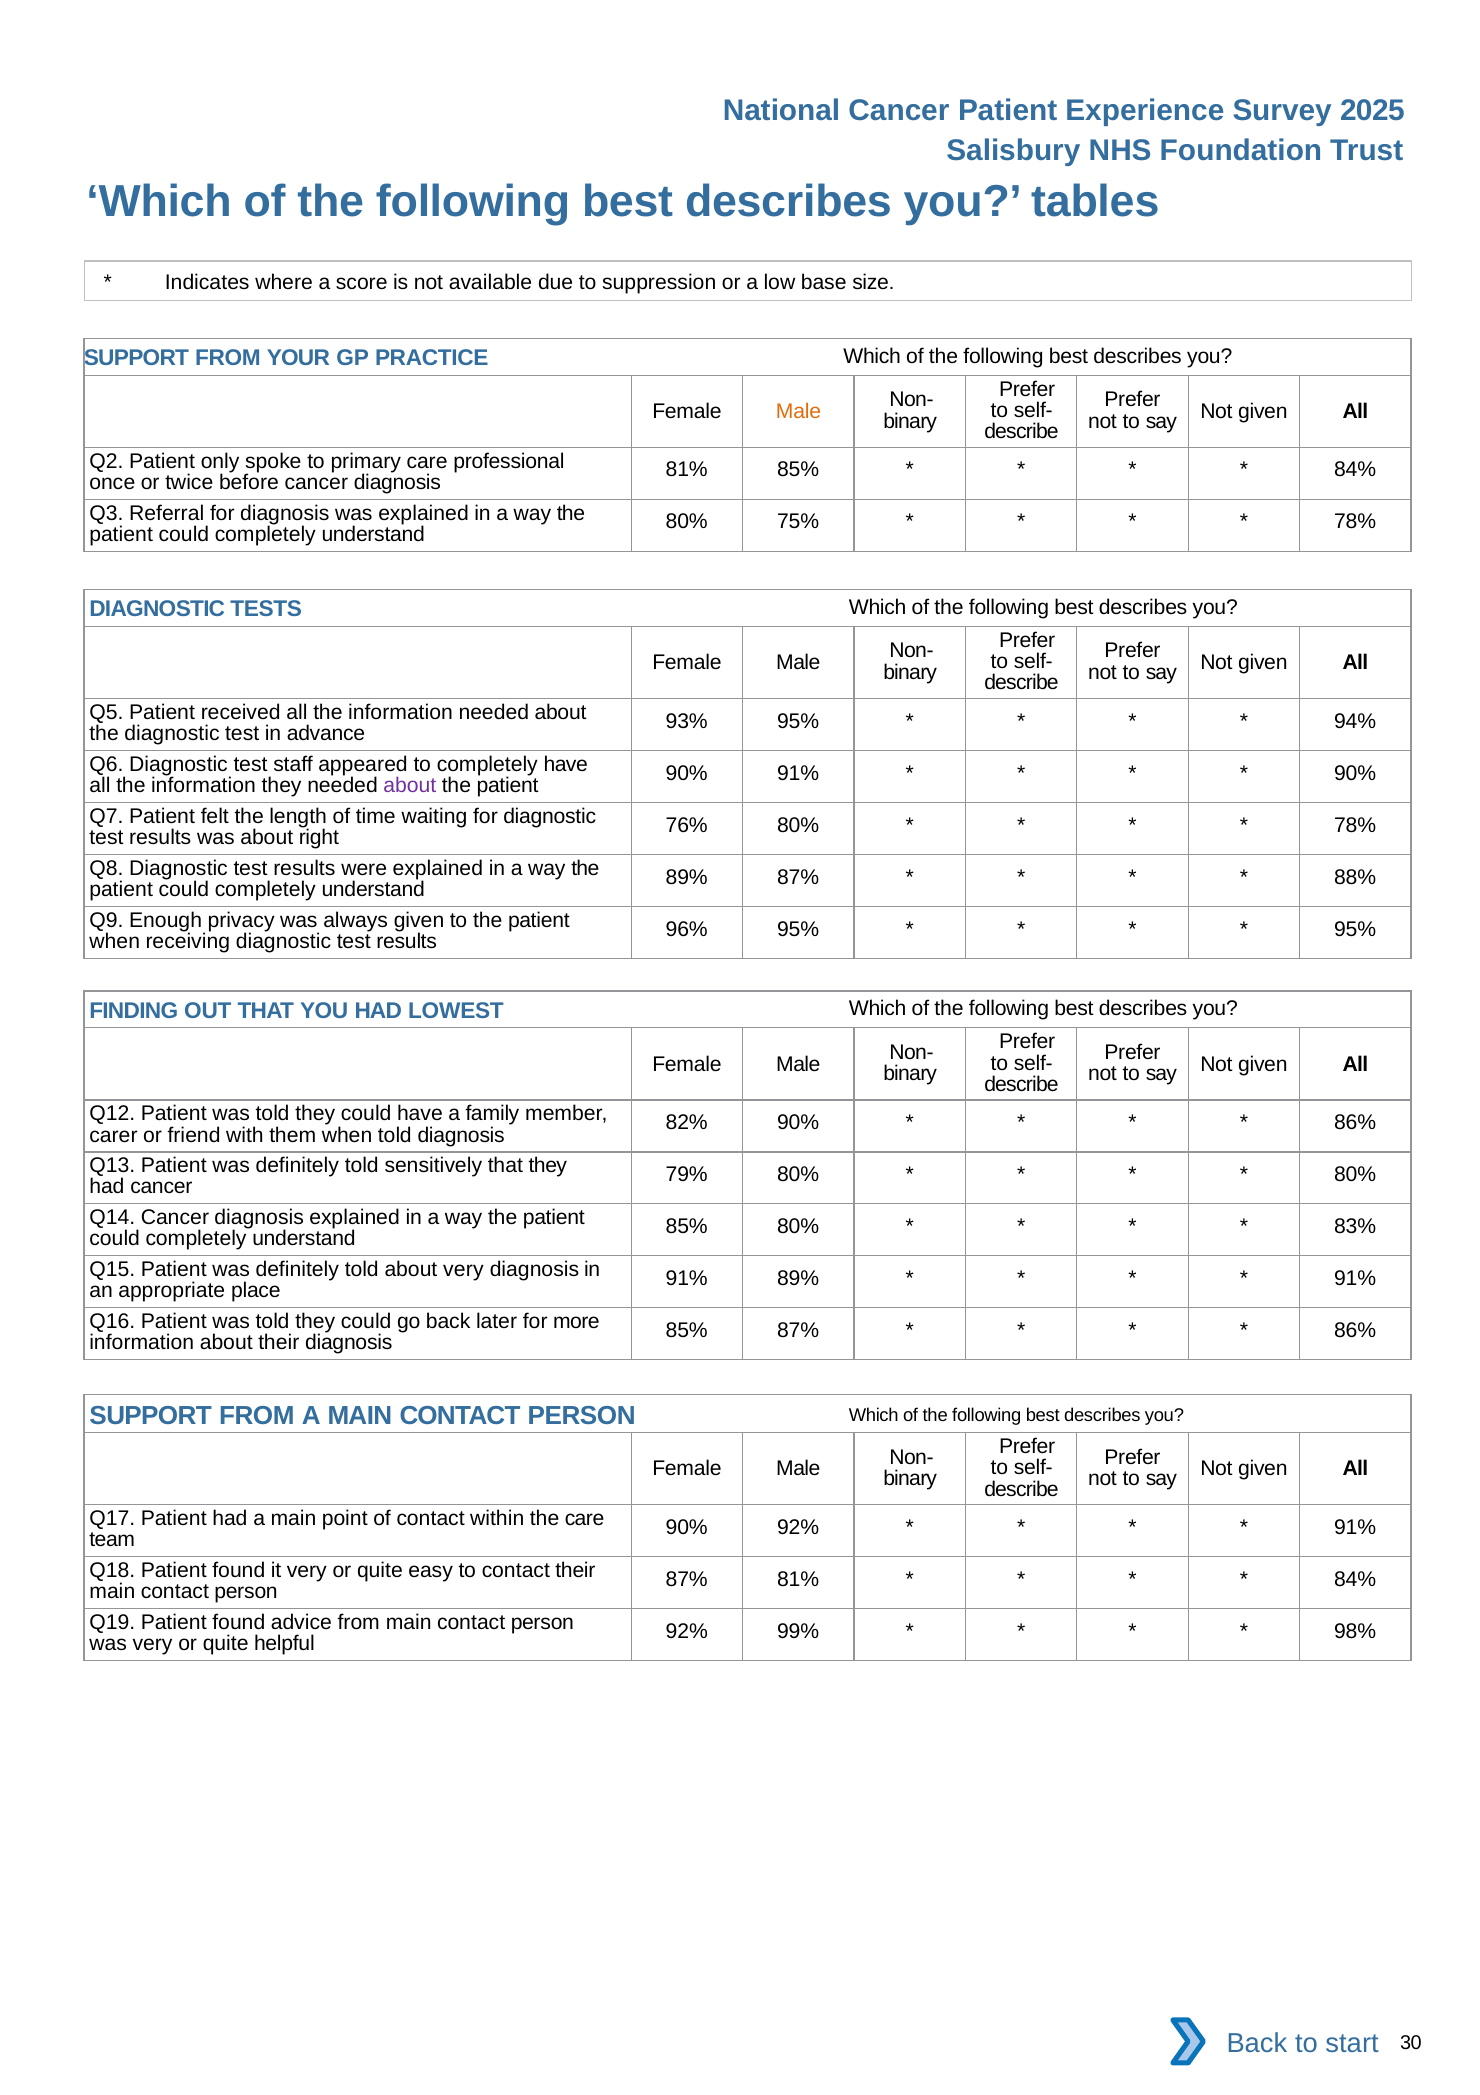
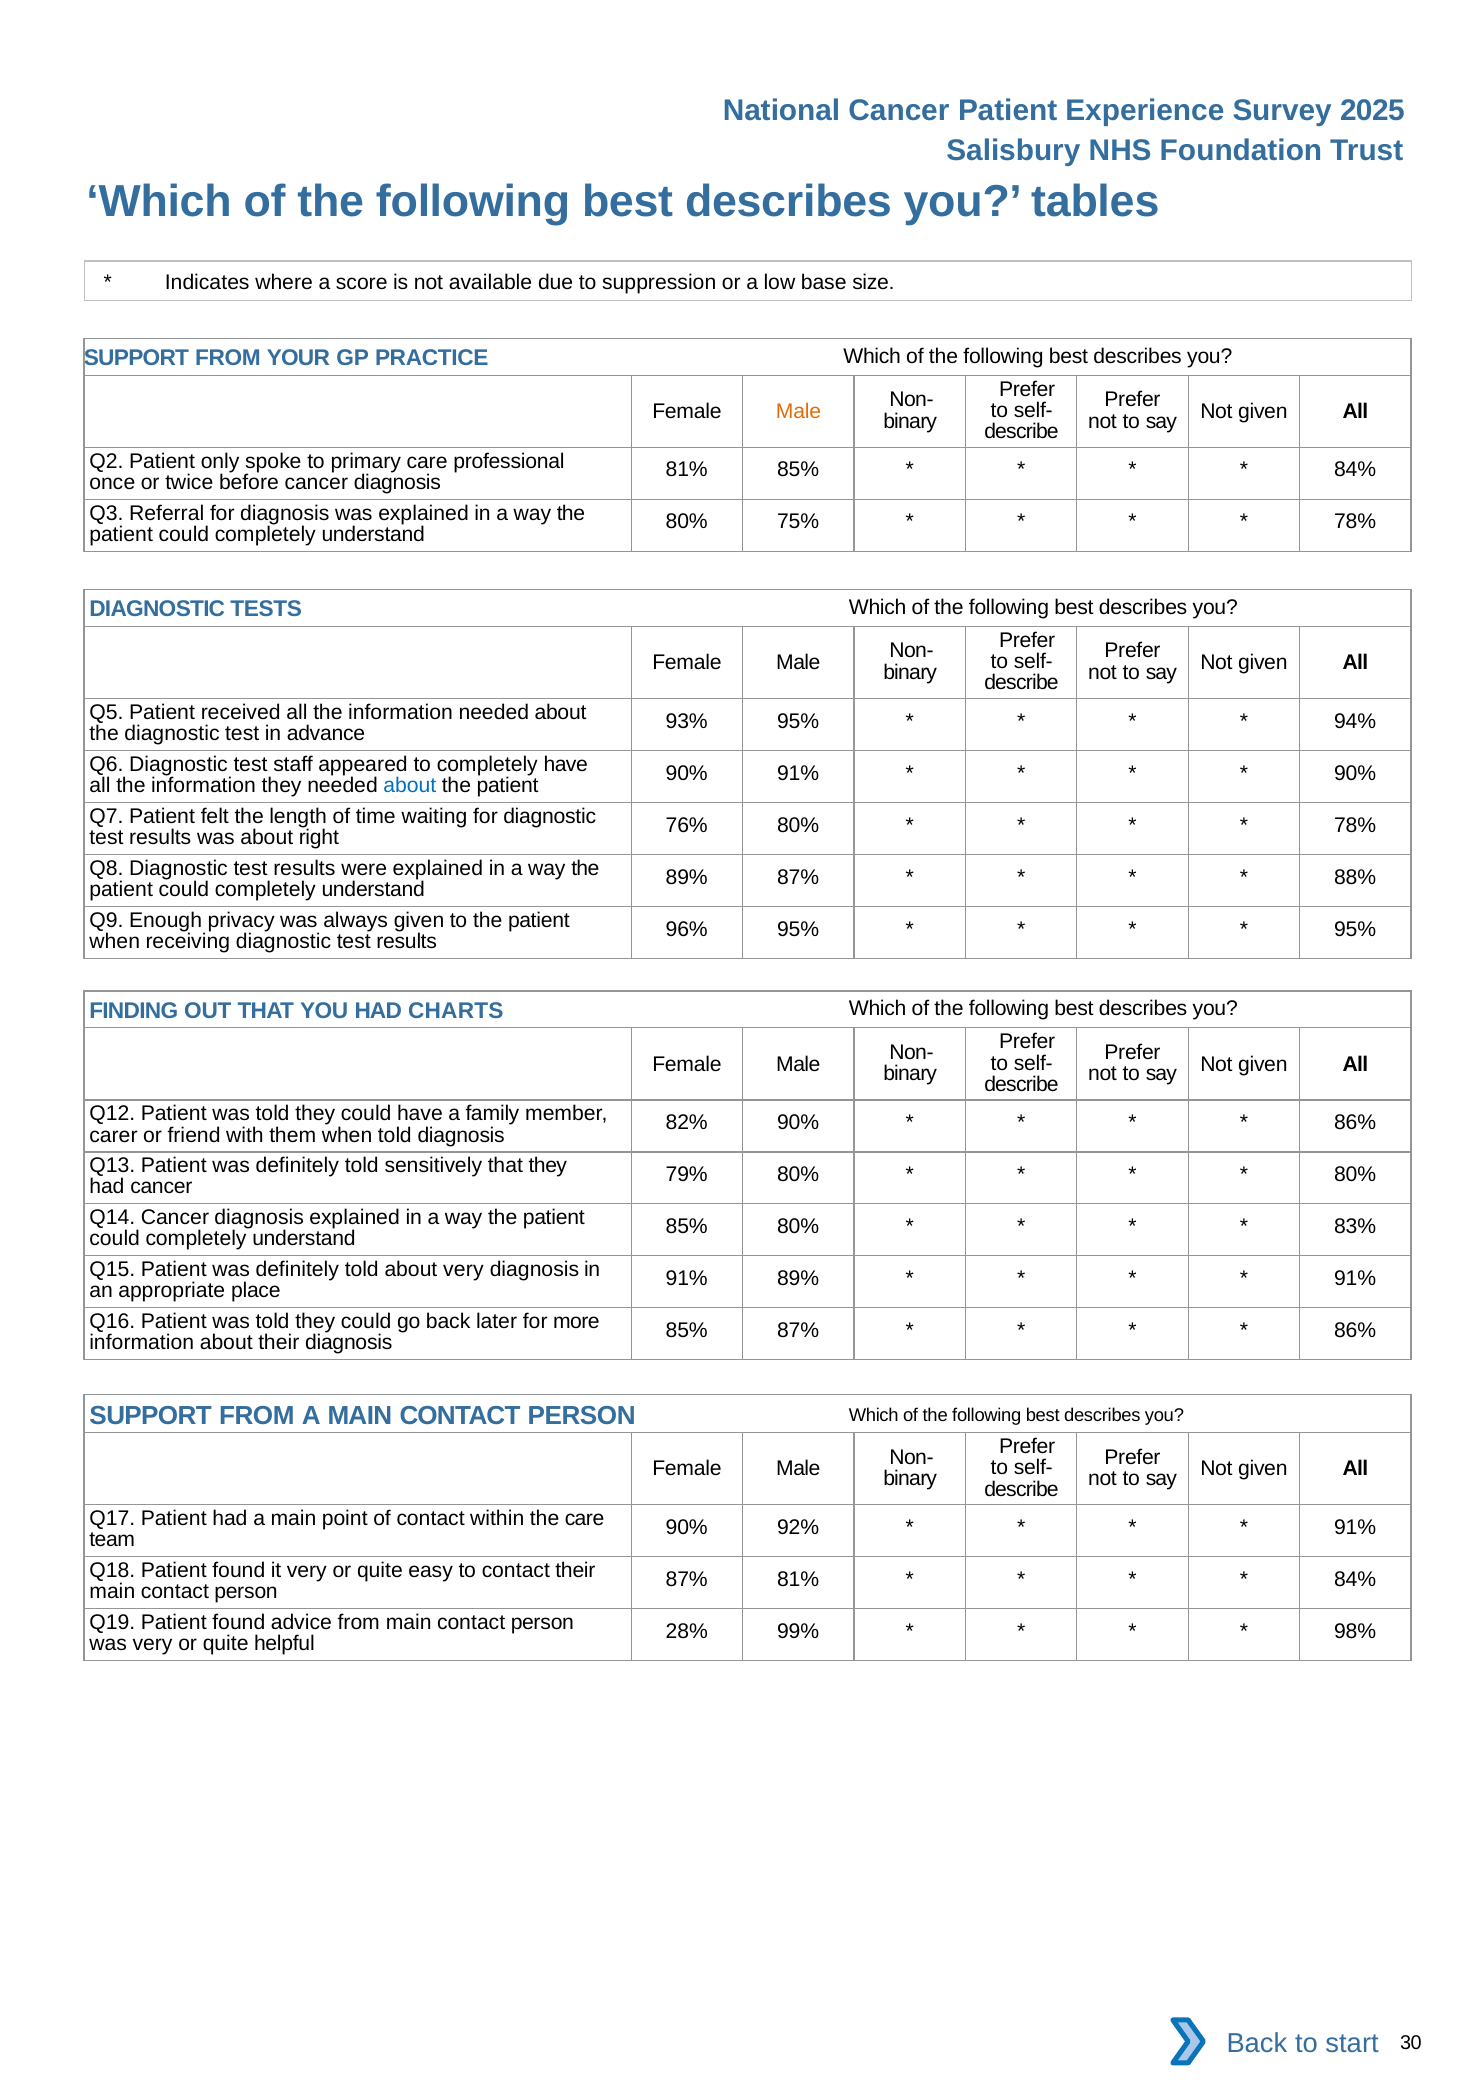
about colour: purple -> blue (410, 785)
LOWEST: LOWEST -> CHARTS (456, 1011)
92%: 92% -> 28% (687, 1631)
